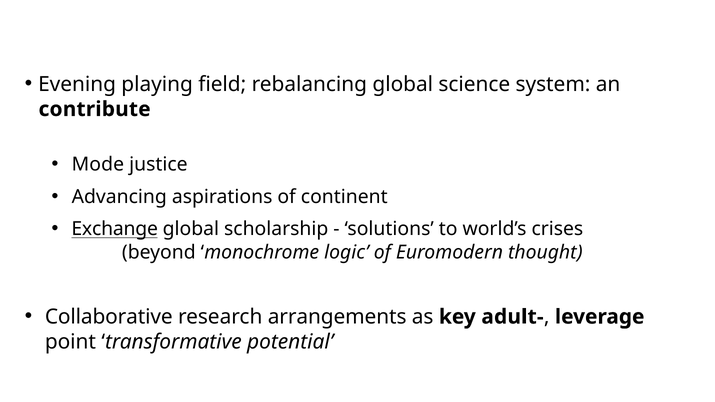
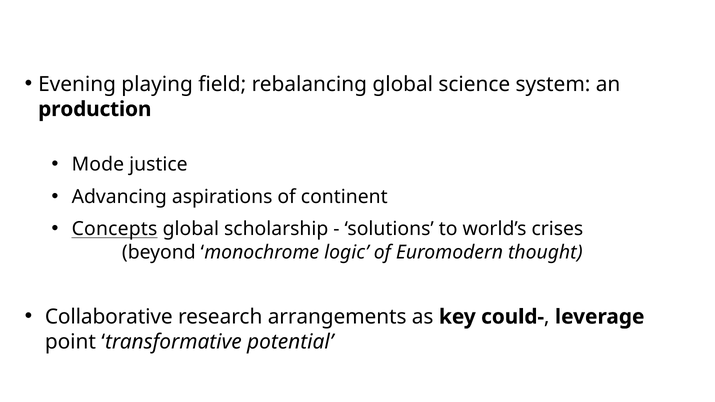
contribute: contribute -> production (95, 109)
Exchange: Exchange -> Concepts (115, 229)
adult-: adult- -> could- (513, 317)
